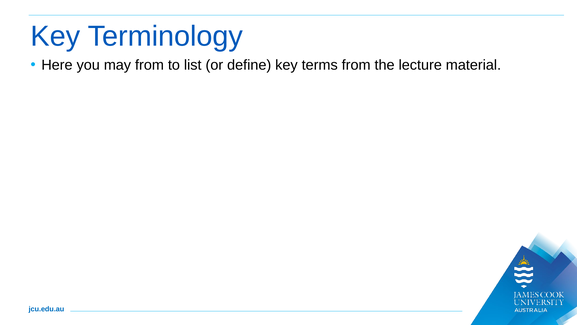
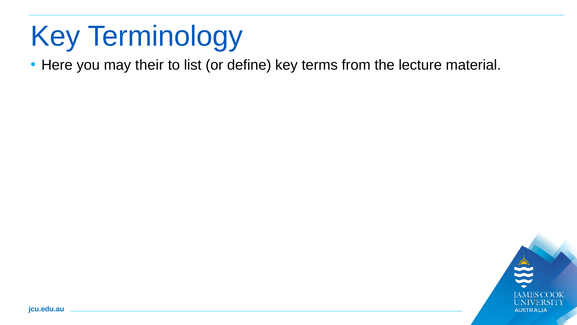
may from: from -> their (149, 65)
